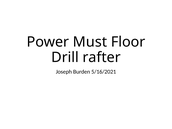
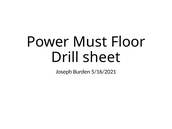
rafter: rafter -> sheet (102, 57)
